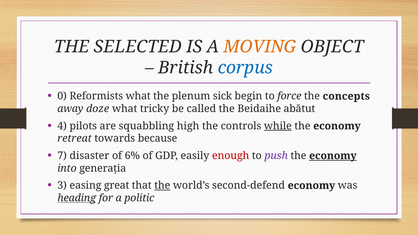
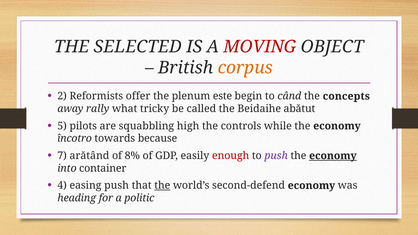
MOVING colour: orange -> red (260, 47)
corpus colour: blue -> orange (245, 68)
0: 0 -> 2 (62, 96)
Reformists what: what -> offer (138, 96)
sick: sick -> este (222, 96)
force: force -> când (289, 96)
doze: doze -> rally (98, 109)
4: 4 -> 5 (62, 126)
while underline: present -> none (278, 126)
retreat: retreat -> încotro (75, 139)
disaster: disaster -> arătând (89, 156)
6%: 6% -> 8% (132, 156)
generația: generația -> container (103, 168)
3: 3 -> 4 (62, 186)
easing great: great -> push (117, 186)
heading underline: present -> none (77, 198)
